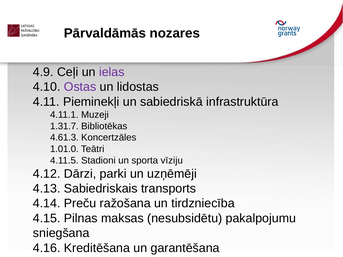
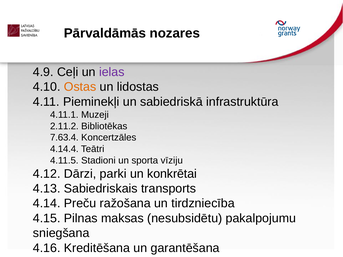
Ostas colour: purple -> orange (80, 87)
1.31.7: 1.31.7 -> 2.11.2 (64, 126)
4.61.3: 4.61.3 -> 7.63.4 (64, 138)
1.01.0: 1.01.0 -> 4.14.4 (64, 149)
uzņēmēji: uzņēmēji -> konkrētai (172, 174)
